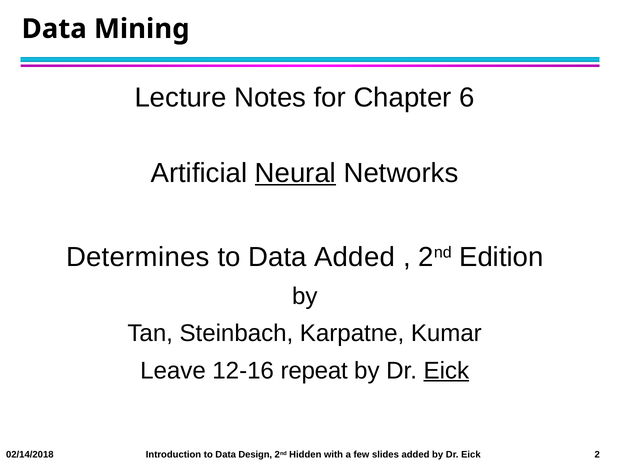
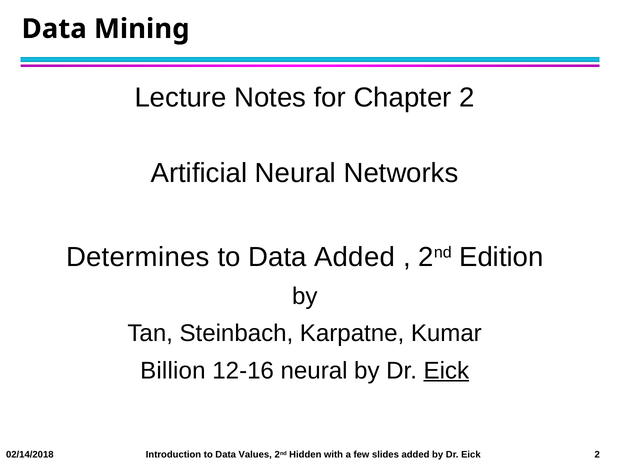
Chapter 6: 6 -> 2 (467, 98)
Neural underline: present -> none (295, 173)
Leave: Leave -> Billion (173, 371)
12-16 repeat: repeat -> neural (314, 371)
Design: Design -> Values (255, 455)
